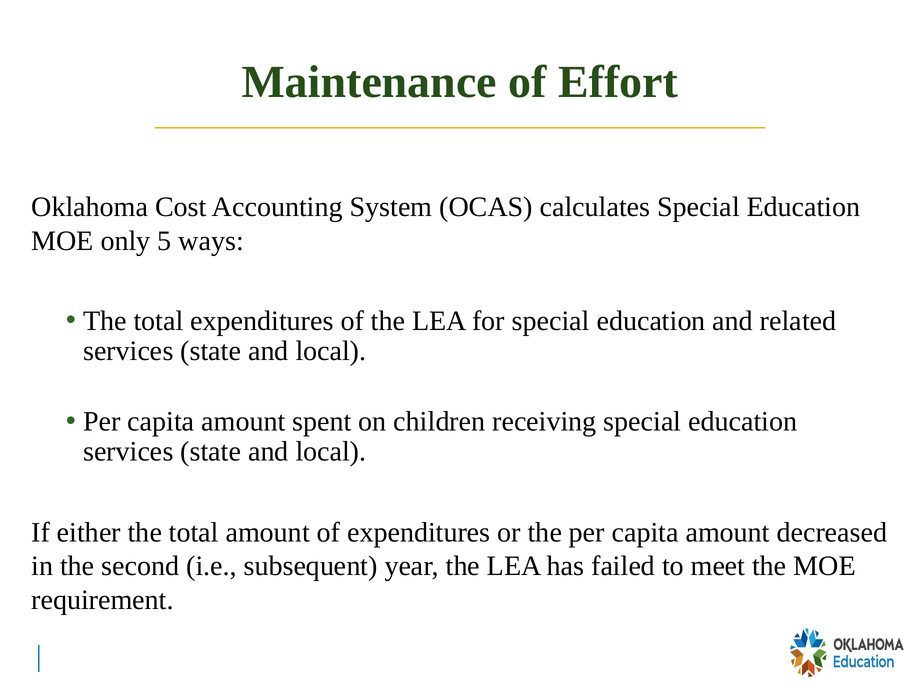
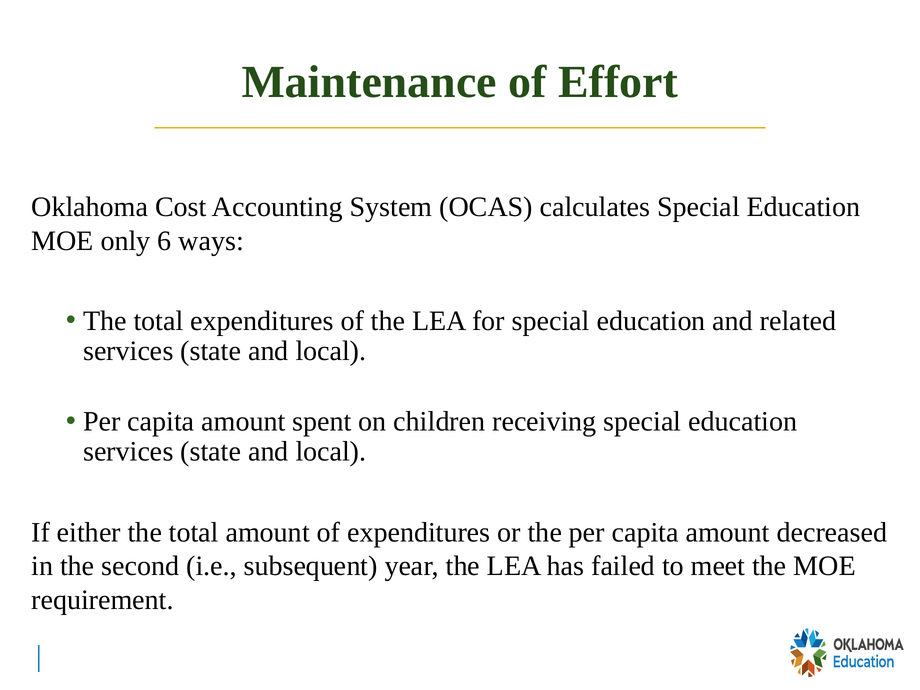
5: 5 -> 6 (164, 241)
